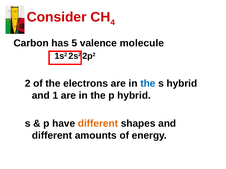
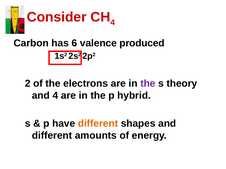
5: 5 -> 6 (74, 43)
molecule: molecule -> produced (142, 43)
the colour: blue -> purple (148, 84)
s hybrid: hybrid -> theory (182, 84)
and 1: 1 -> 4 (55, 96)
